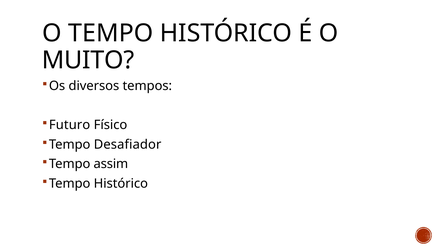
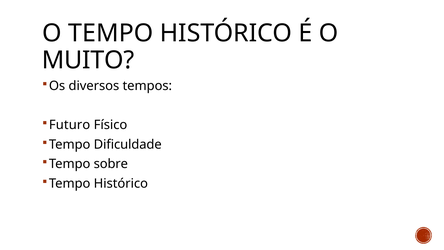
Desafiador: Desafiador -> Dificuldade (128, 144)
assim: assim -> sobre (111, 164)
